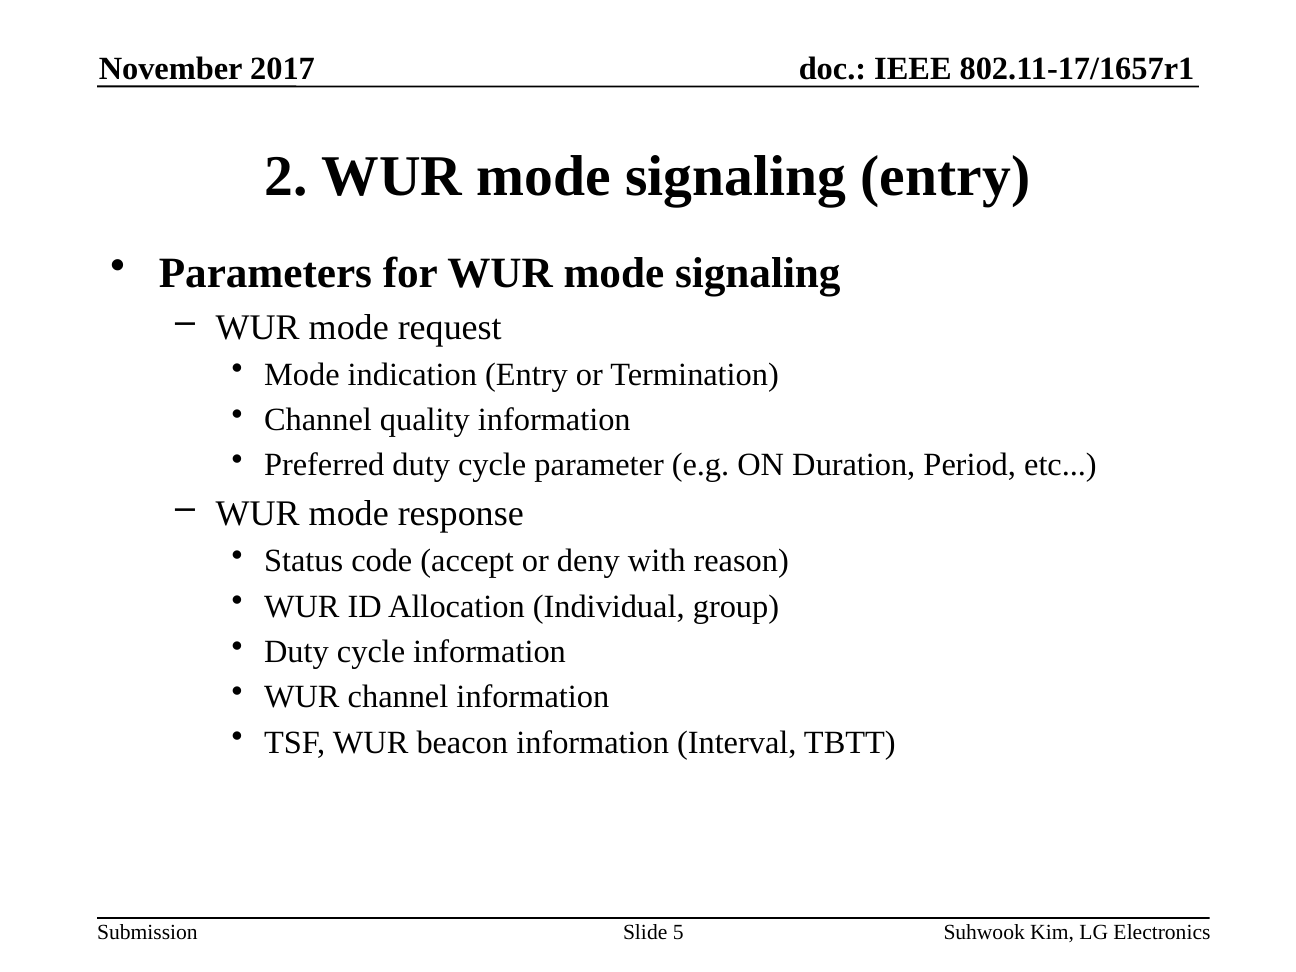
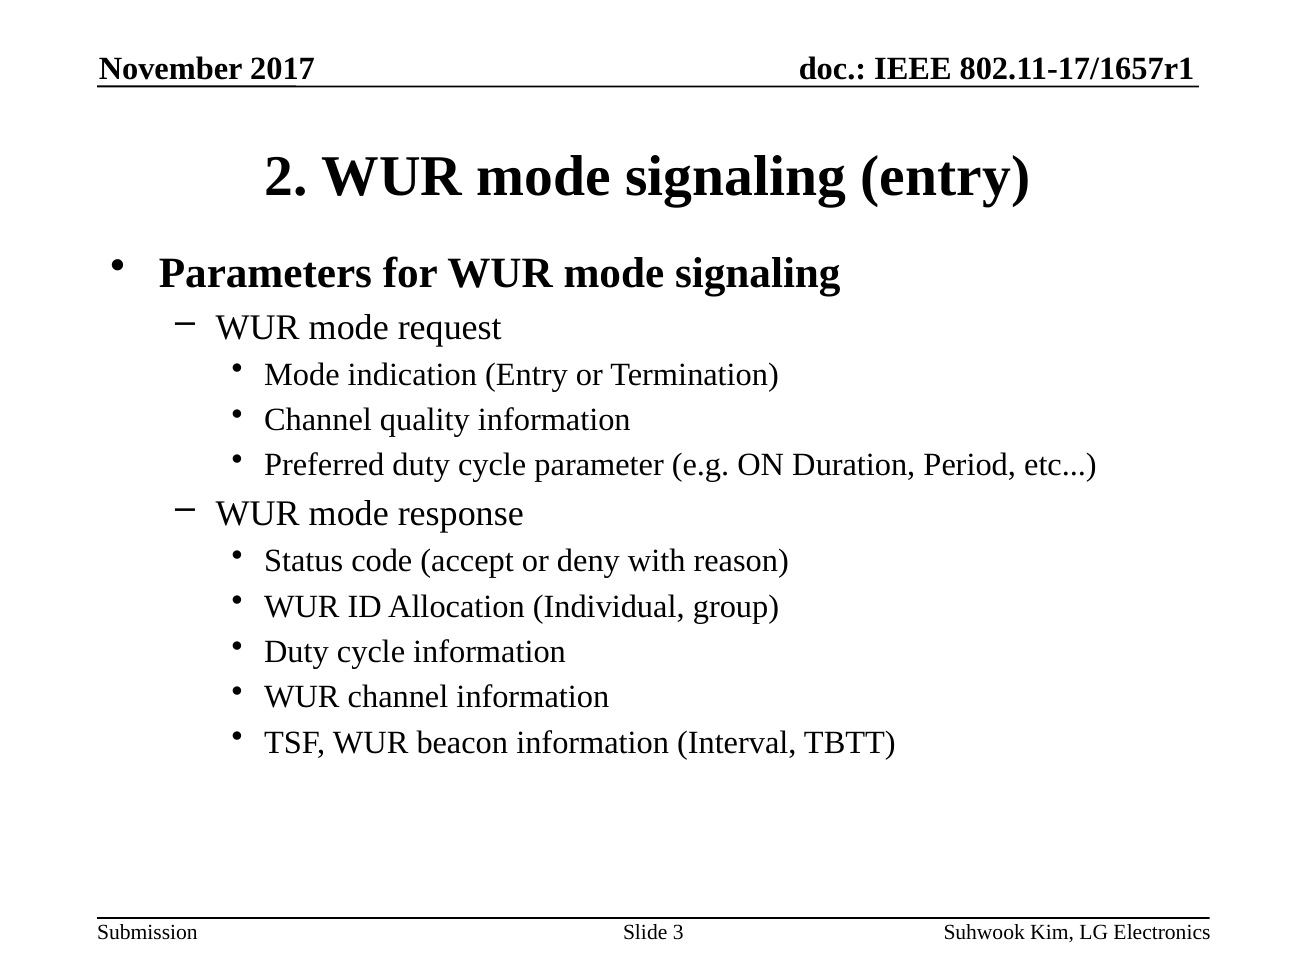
5: 5 -> 3 (678, 932)
